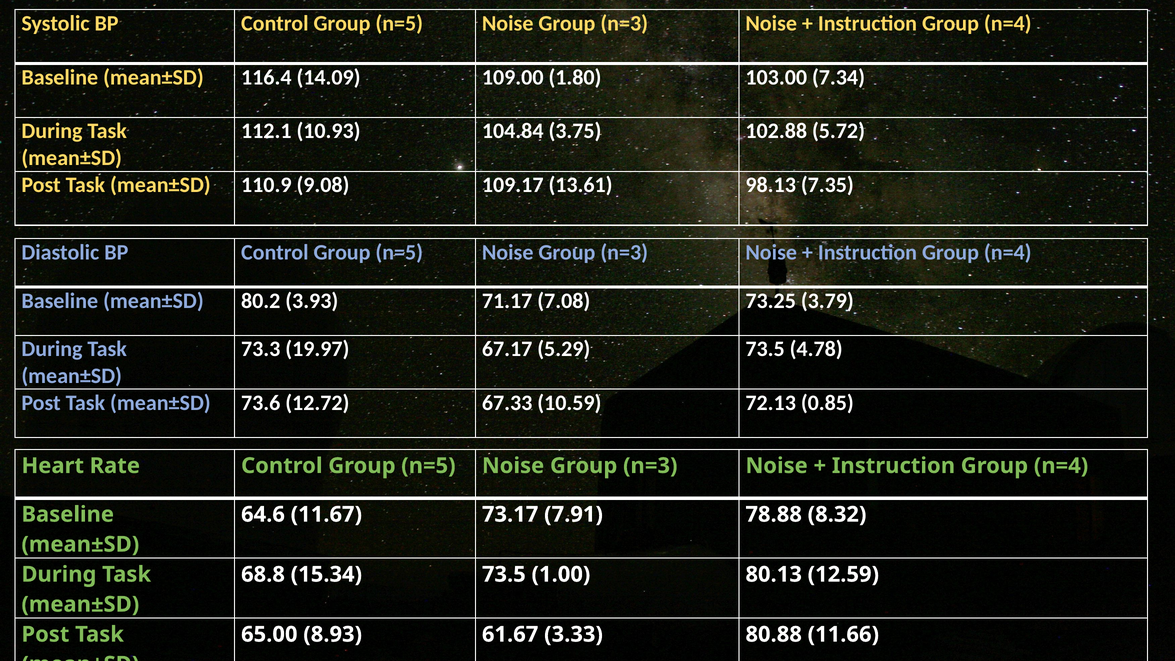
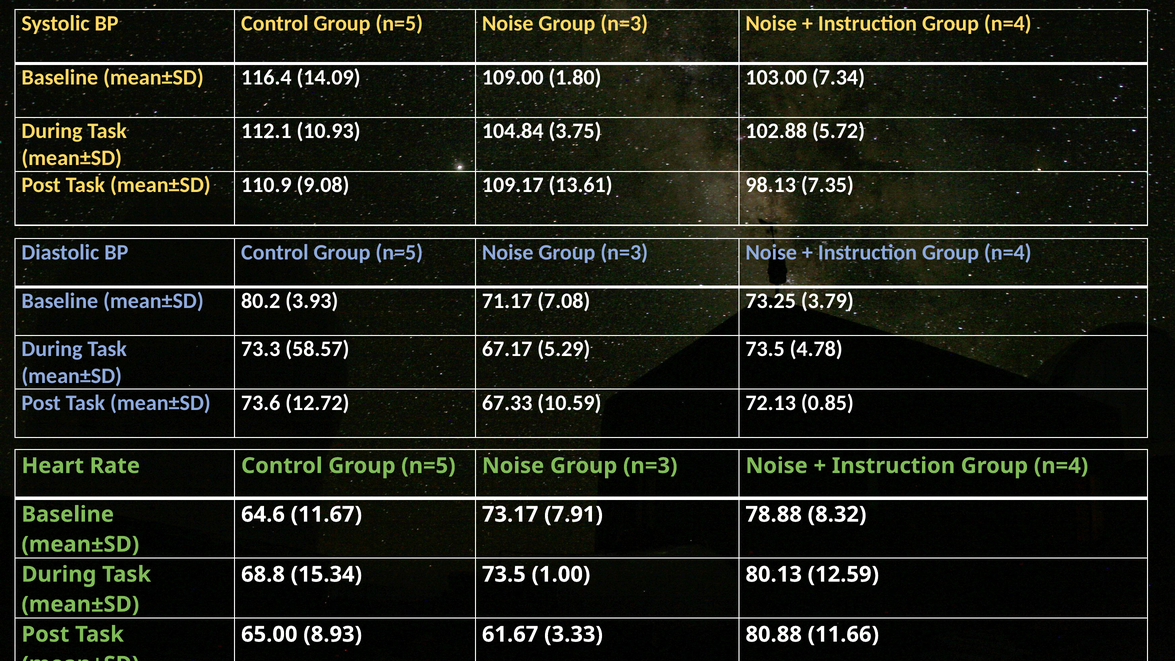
19.97: 19.97 -> 58.57 (317, 349)
